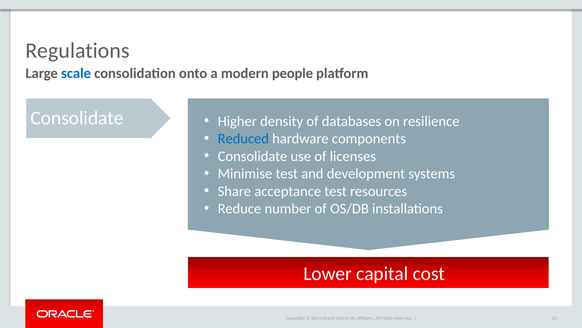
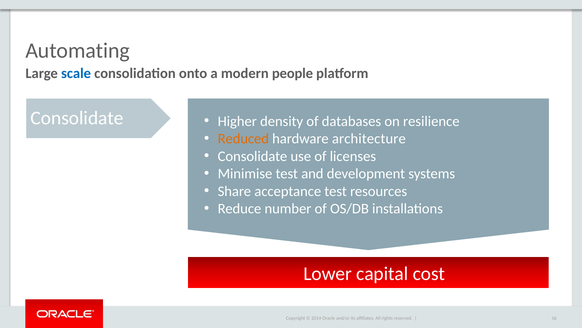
Regulations: Regulations -> Automating (78, 50)
Reduced colour: blue -> orange (243, 139)
components: components -> architecture (369, 139)
